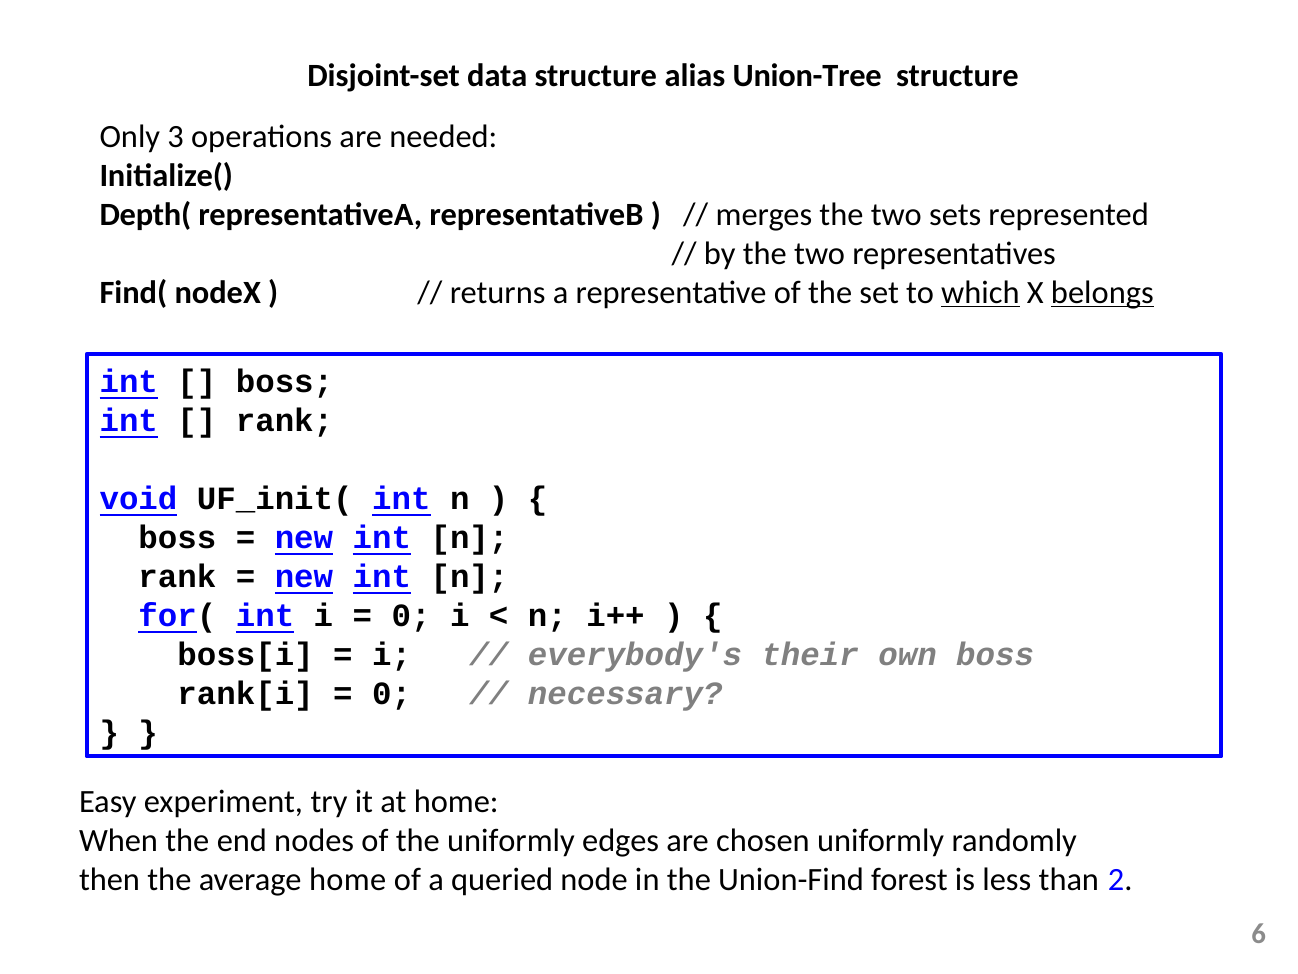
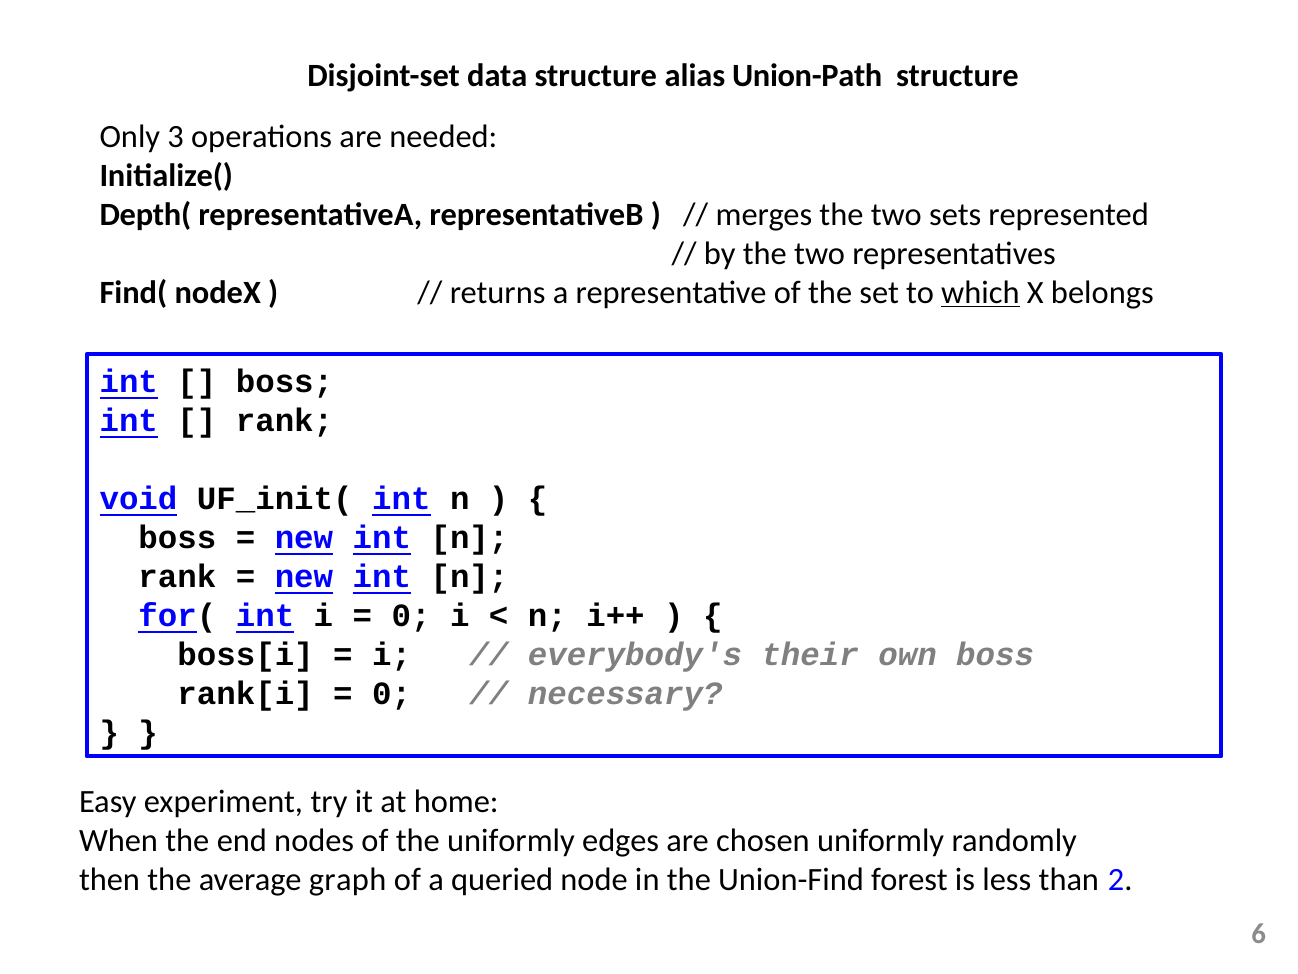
Union-Tree: Union-Tree -> Union-Path (807, 75)
belongs underline: present -> none (1102, 292)
average home: home -> graph (348, 879)
